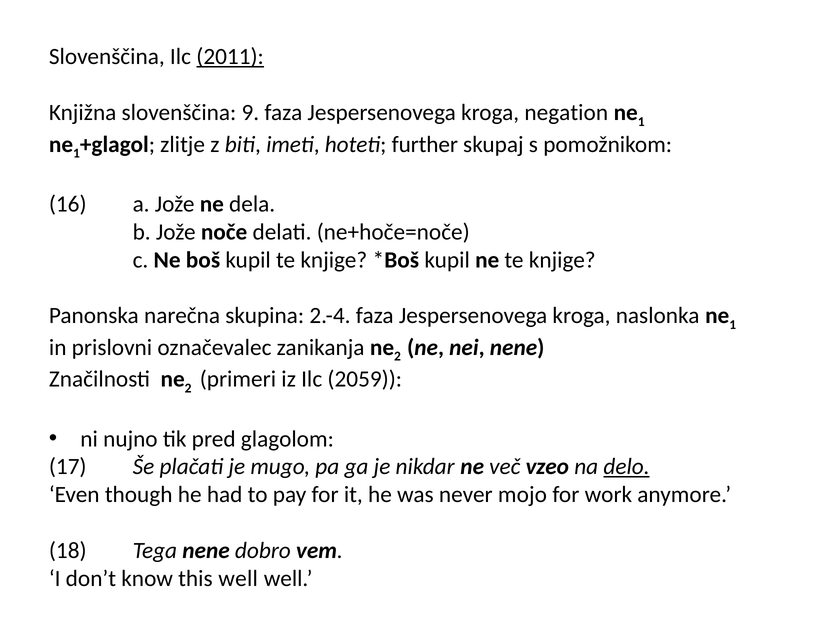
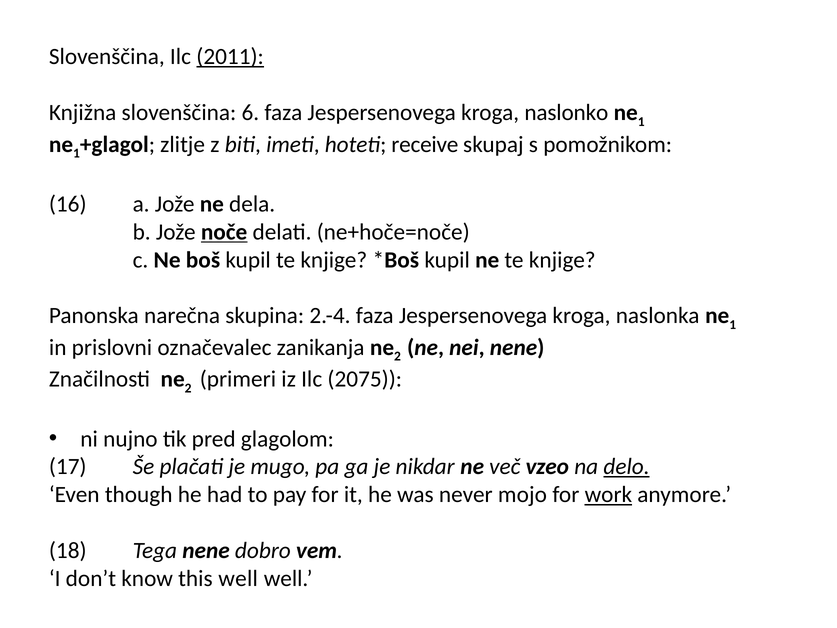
9: 9 -> 6 (250, 113)
negation: negation -> naslonko (566, 113)
further: further -> receive (425, 144)
noče underline: none -> present (224, 232)
2059: 2059 -> 2075 (365, 379)
work underline: none -> present (608, 495)
